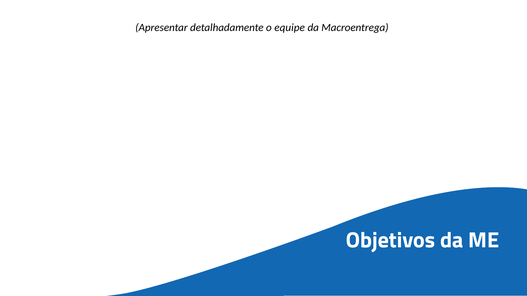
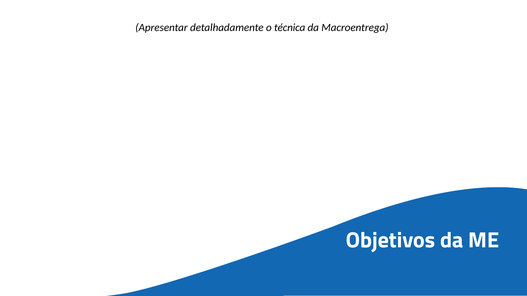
equipe: equipe -> técnica (290, 27)
